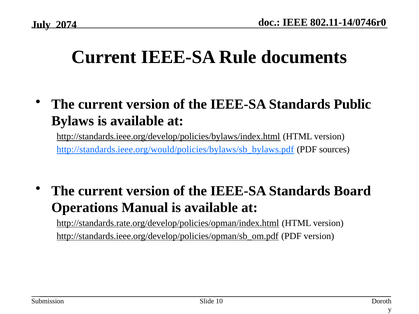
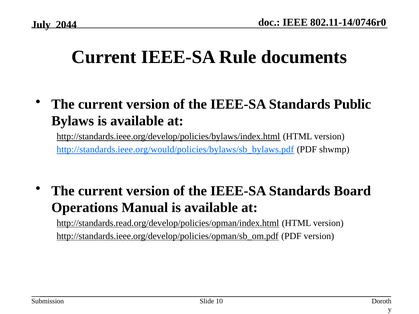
2074: 2074 -> 2044 (66, 25)
sources: sources -> shwmp (334, 150)
http://standards.rate.org/develop/policies/opman/index.html: http://standards.rate.org/develop/policies/opman/index.html -> http://standards.read.org/develop/policies/opman/index.html (168, 223)
